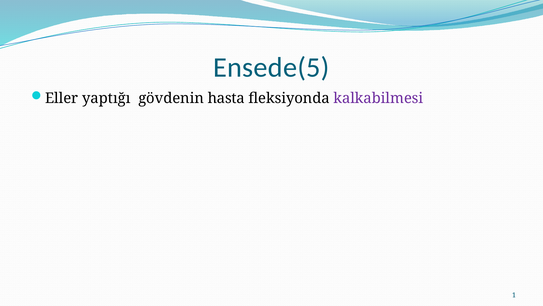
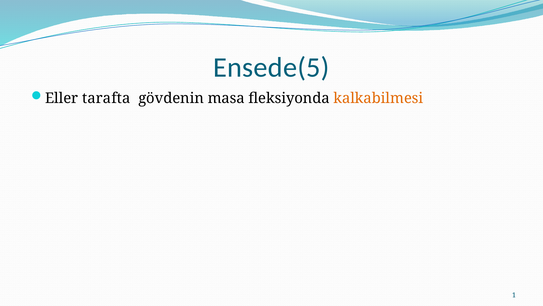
yaptığı: yaptığı -> tarafta (106, 98)
hasta: hasta -> masa (226, 98)
kalkabilmesi colour: purple -> orange (378, 98)
